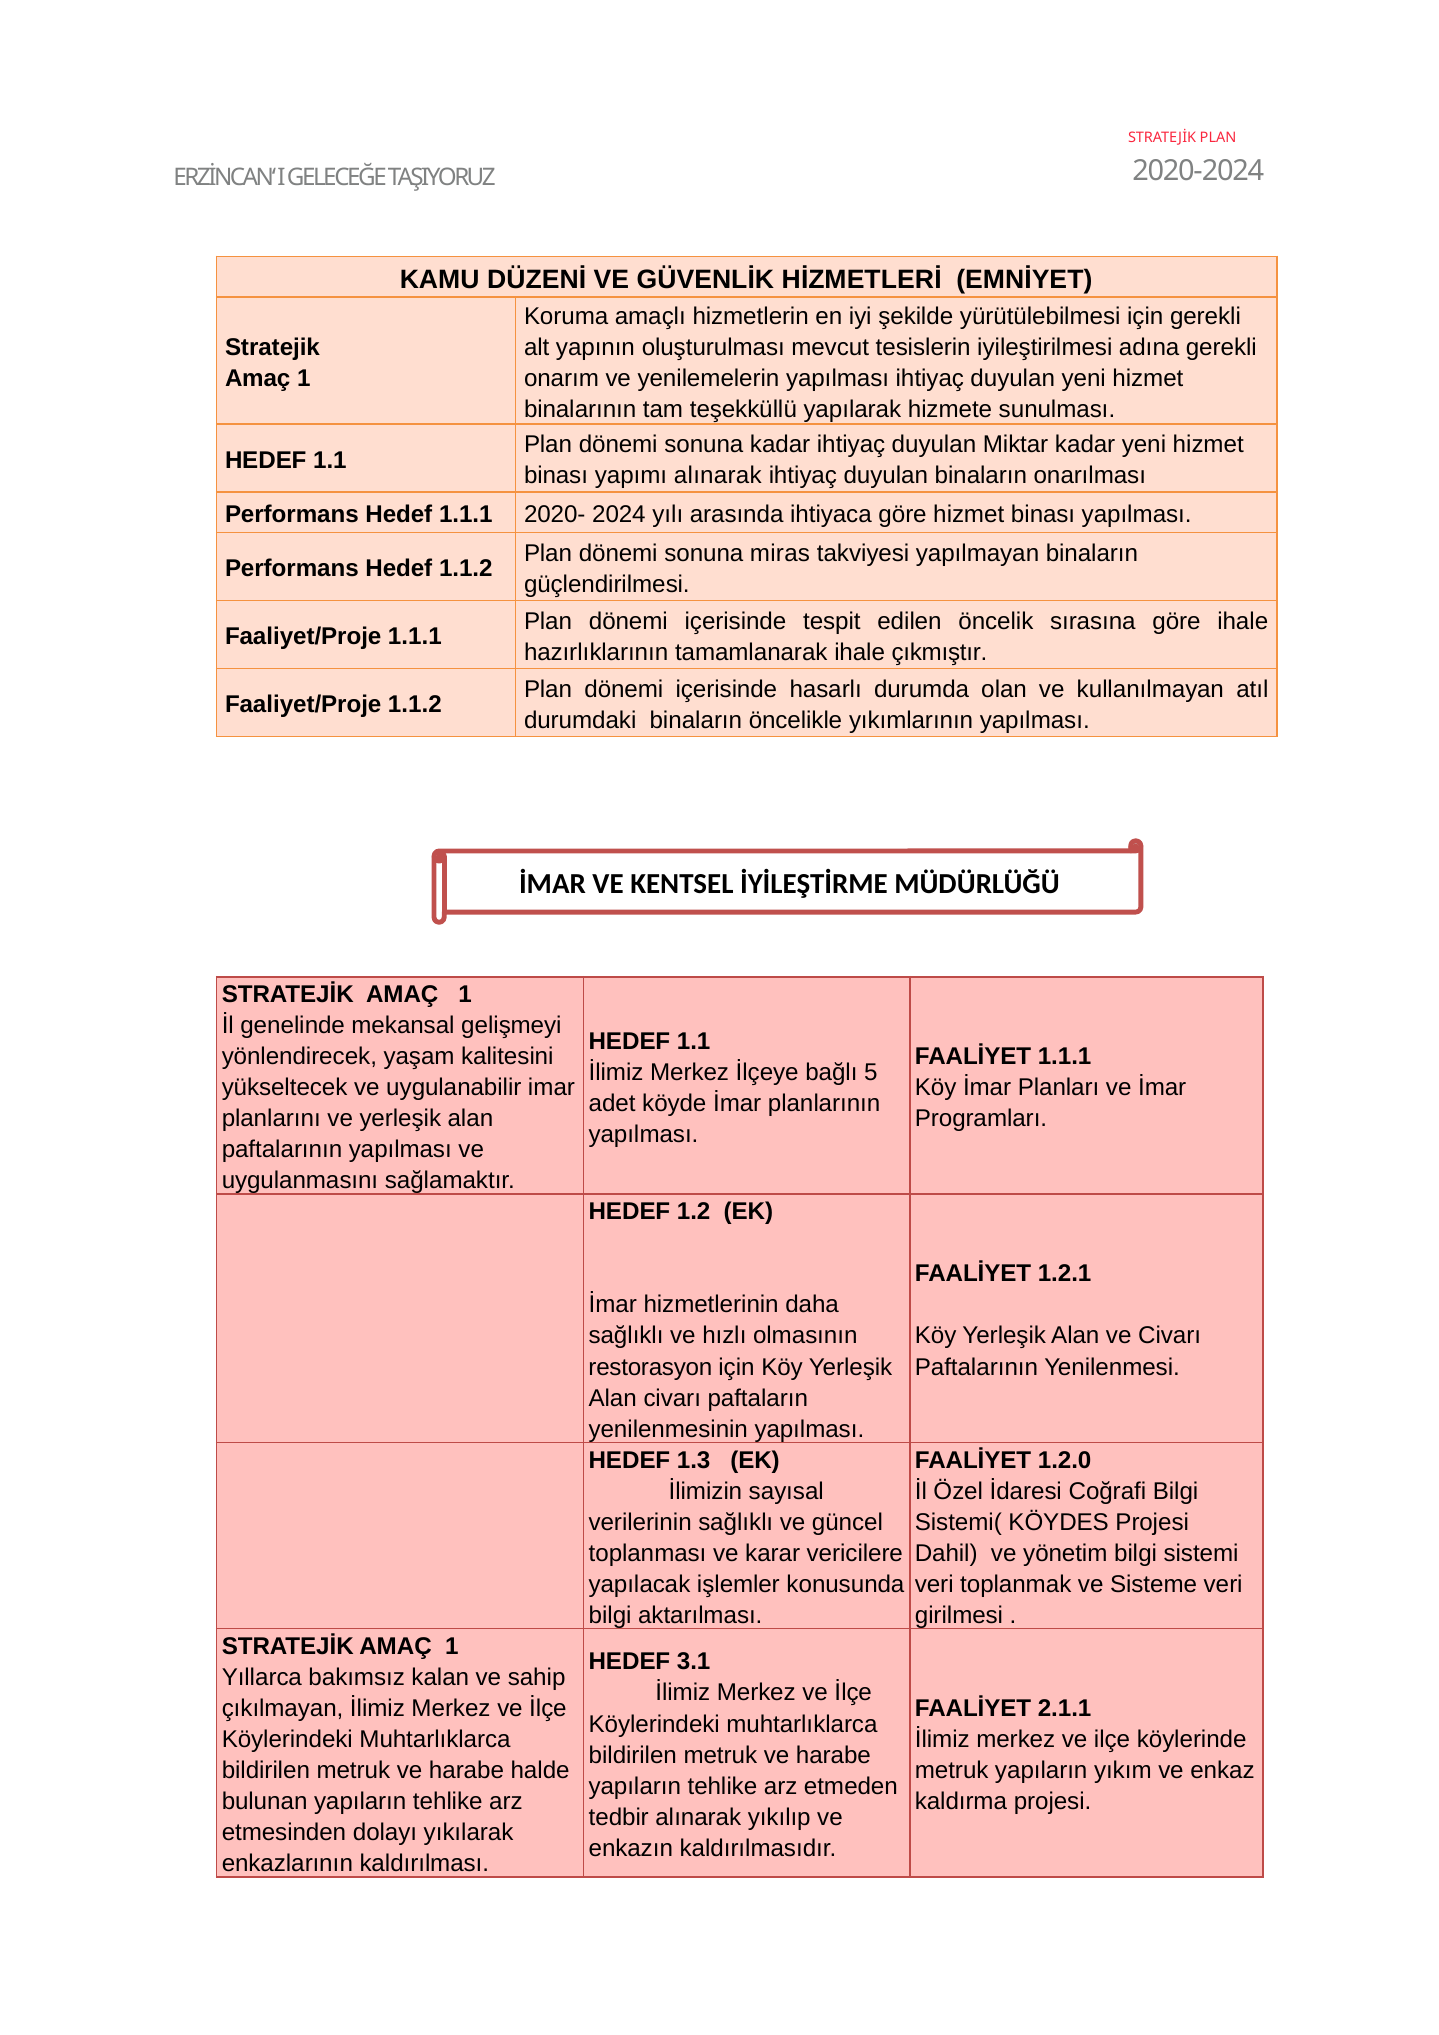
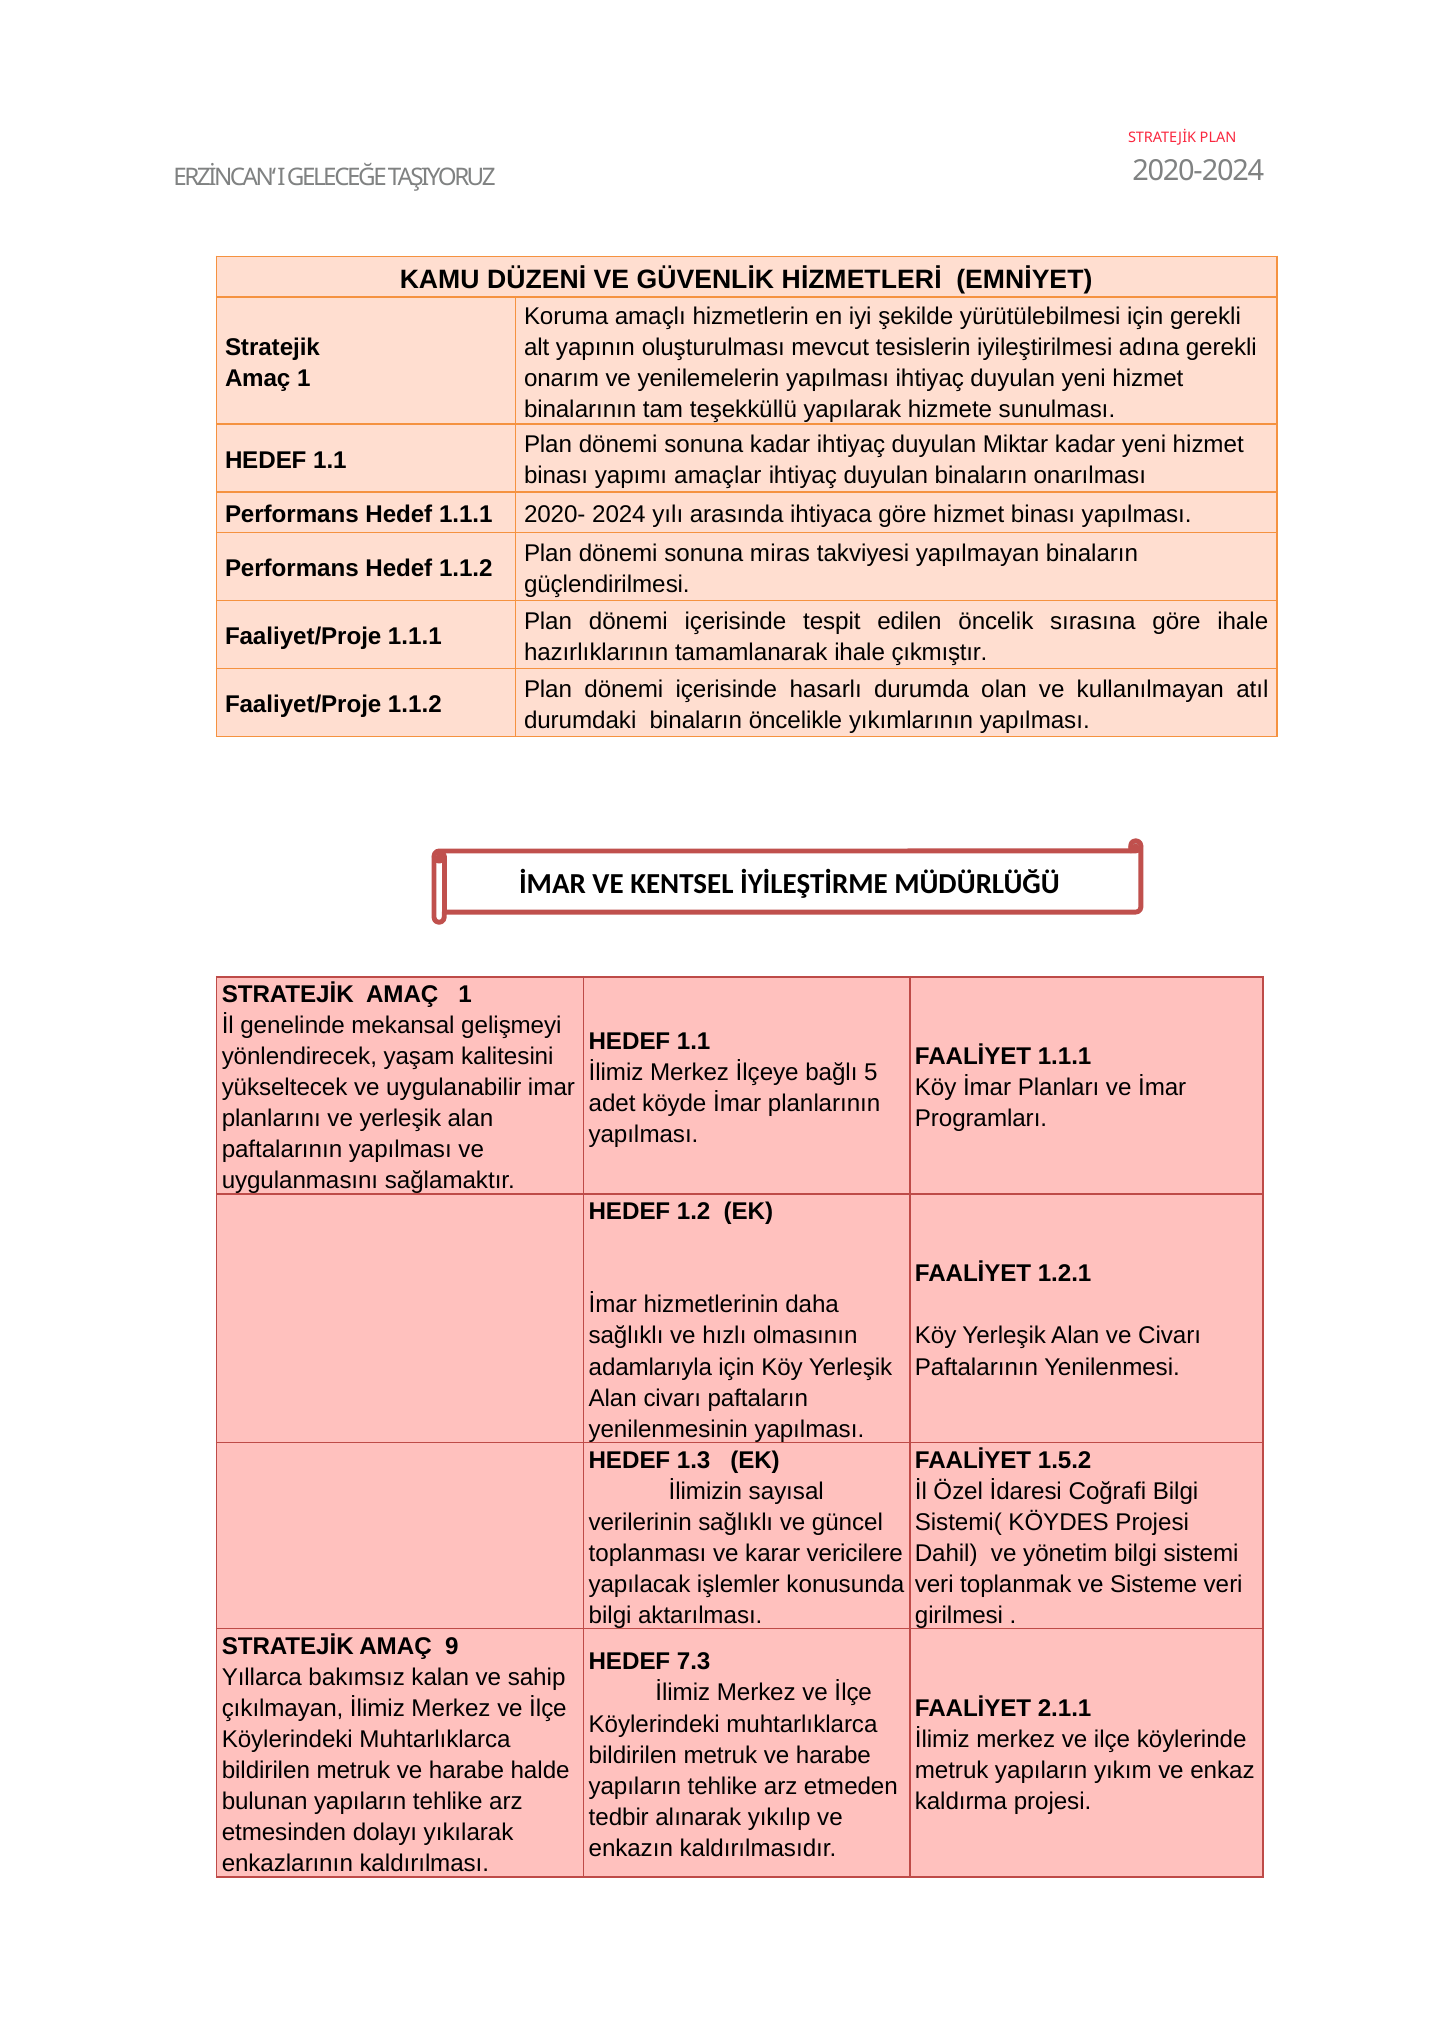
yapımı alınarak: alınarak -> amaçlar (718, 476)
restorasyon: restorasyon -> adamlarıyla (650, 1367)
1.2.0: 1.2.0 -> 1.5.2 (1065, 1460)
1: 1 -> 9 (452, 1646)
3.1: 3.1 -> 7.3 (694, 1662)
